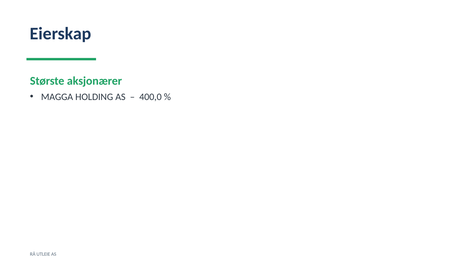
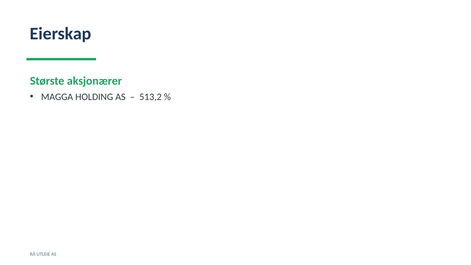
400,0: 400,0 -> 513,2 (150, 97)
